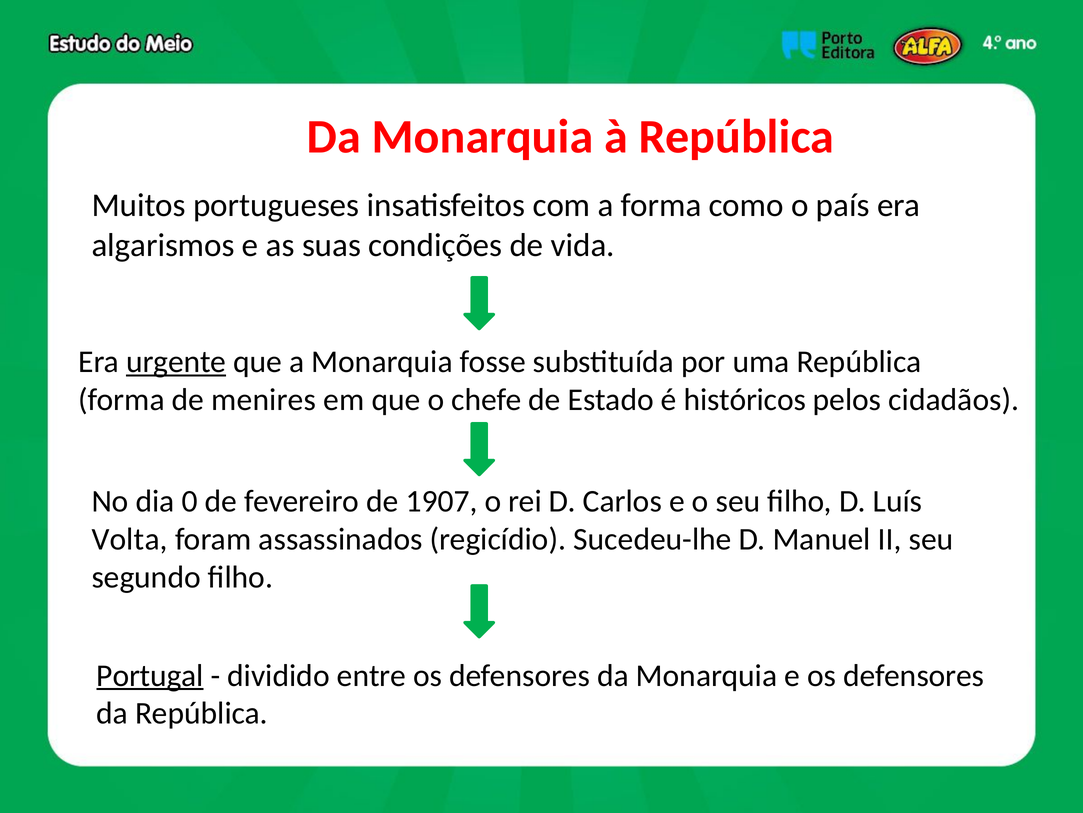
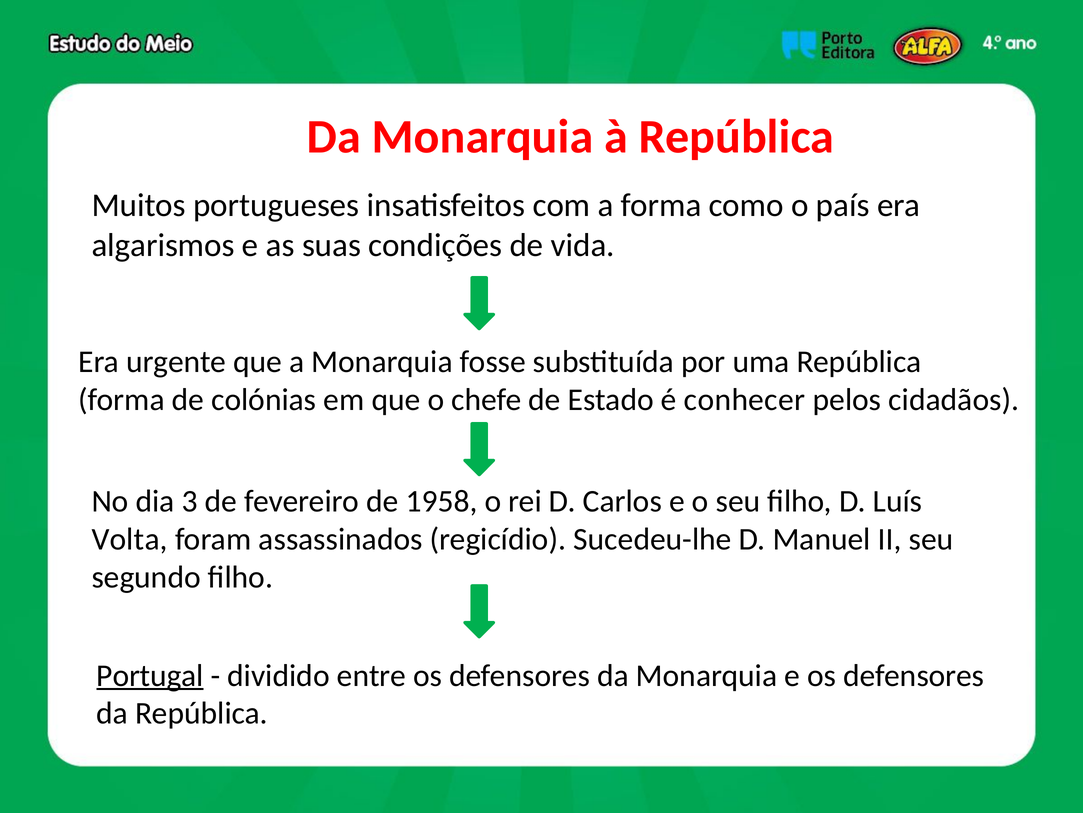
urgente underline: present -> none (176, 362)
menires: menires -> colónias (264, 399)
históricos: históricos -> conhecer (745, 399)
0: 0 -> 3 (190, 501)
1907: 1907 -> 1958 (442, 501)
